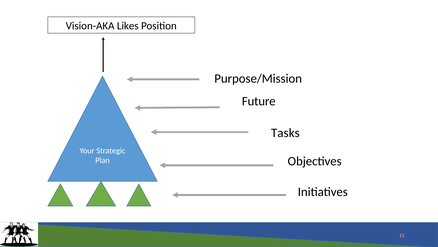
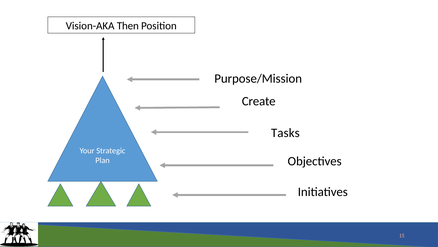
Likes: Likes -> Then (128, 26)
Future: Future -> Create (259, 101)
